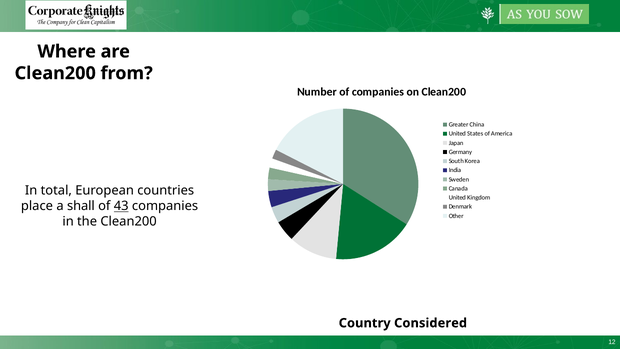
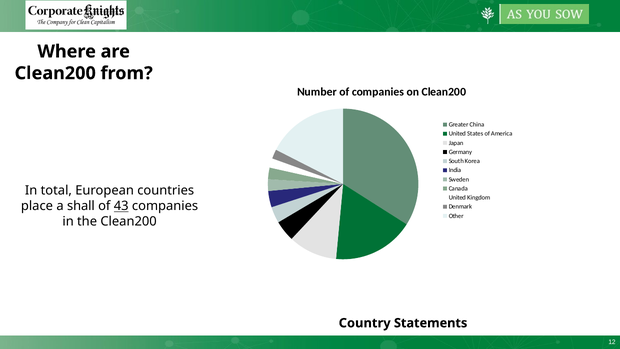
Considered: Considered -> Statements (431, 323)
